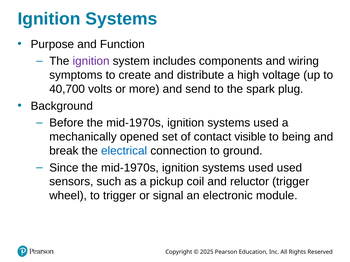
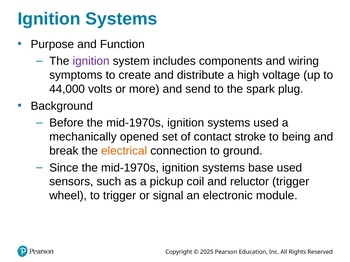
40,700: 40,700 -> 44,000 (67, 89)
visible: visible -> stroke (250, 137)
electrical colour: blue -> orange (124, 151)
used: used -> base (261, 168)
